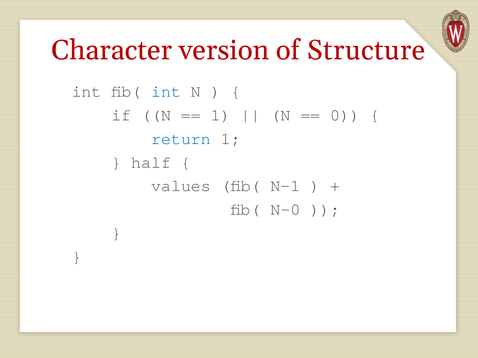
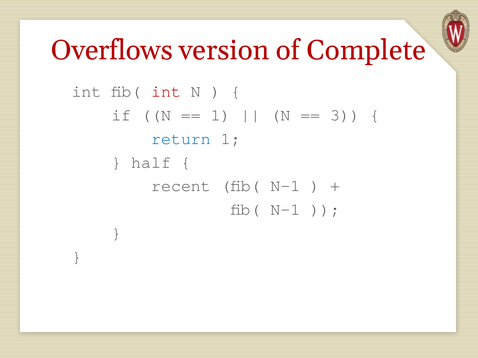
Character: Character -> Overflows (112, 50)
Structure: Structure -> Complete (366, 50)
int colour: blue -> red (166, 92)
0: 0 -> 3 (345, 115)
values: values -> recent (181, 186)
N-0: N-0 -> N-1 (285, 210)
